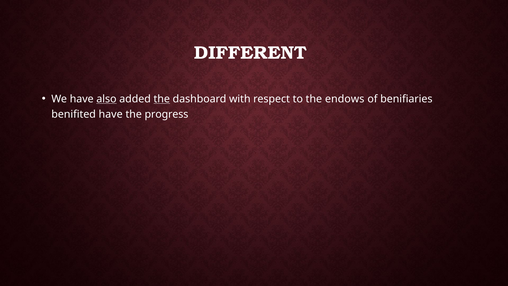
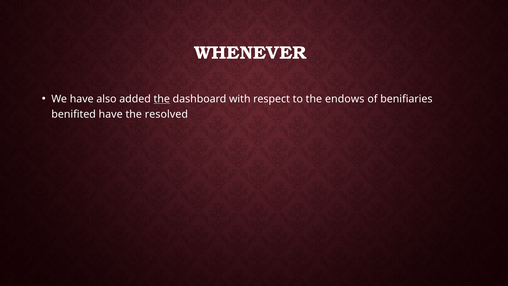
DIFFERENT: DIFFERENT -> WHENEVER (251, 53)
also underline: present -> none (106, 99)
progress: progress -> resolved (166, 114)
